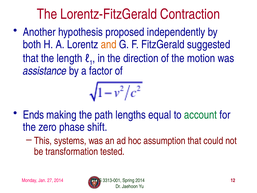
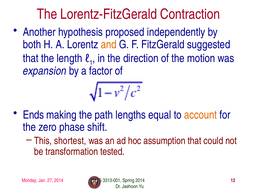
assistance: assistance -> expansion (45, 71)
account colour: green -> orange (201, 115)
systems: systems -> shortest (70, 141)
